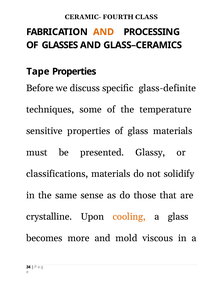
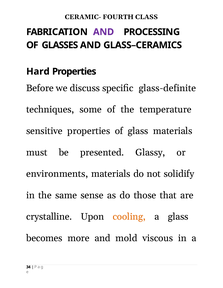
AND colour: orange -> purple (104, 32)
Tape: Tape -> Hard (38, 72)
classifications: classifications -> environments (57, 174)
